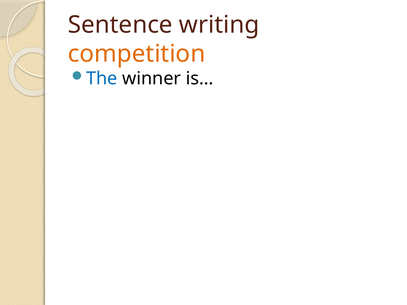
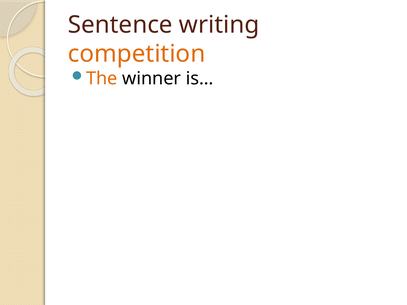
The colour: blue -> orange (102, 79)
